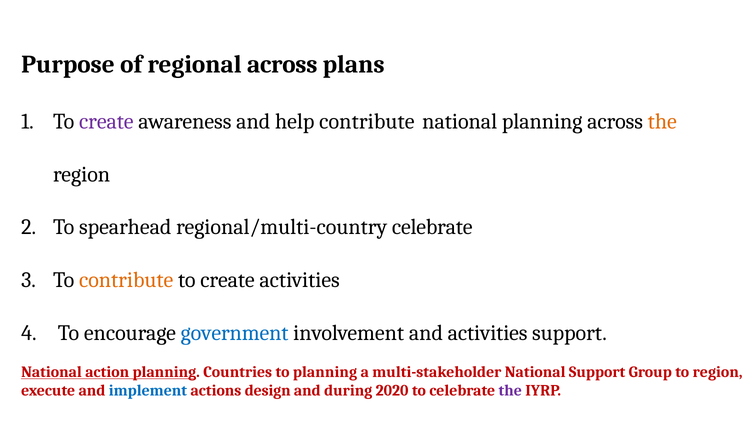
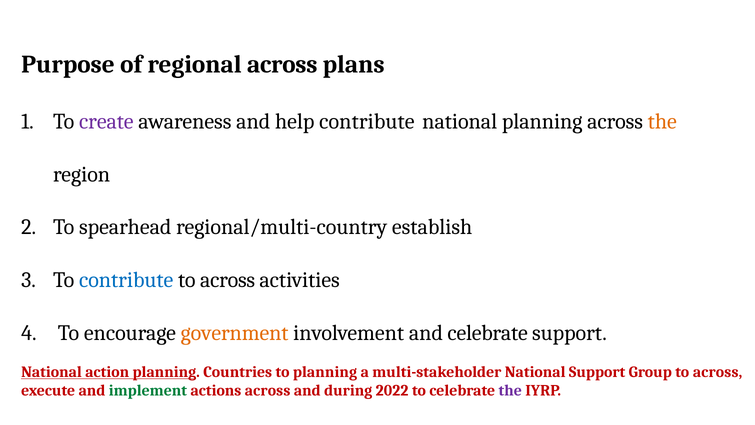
regional/multi-country celebrate: celebrate -> establish (432, 227)
contribute colour: orange -> blue (126, 280)
create: create -> across (228, 280)
government colour: blue -> orange (235, 333)
and activities: activities -> celebrate (488, 333)
Group to region: region -> across (718, 372)
implement colour: blue -> green (148, 390)
actions design: design -> across (268, 390)
2020: 2020 -> 2022 (392, 390)
